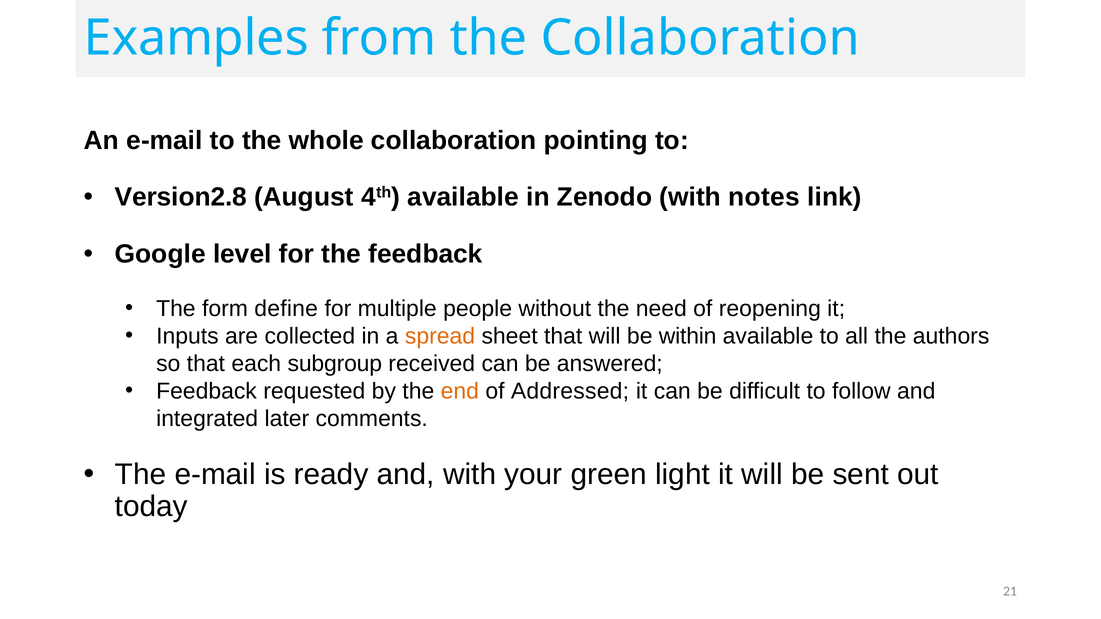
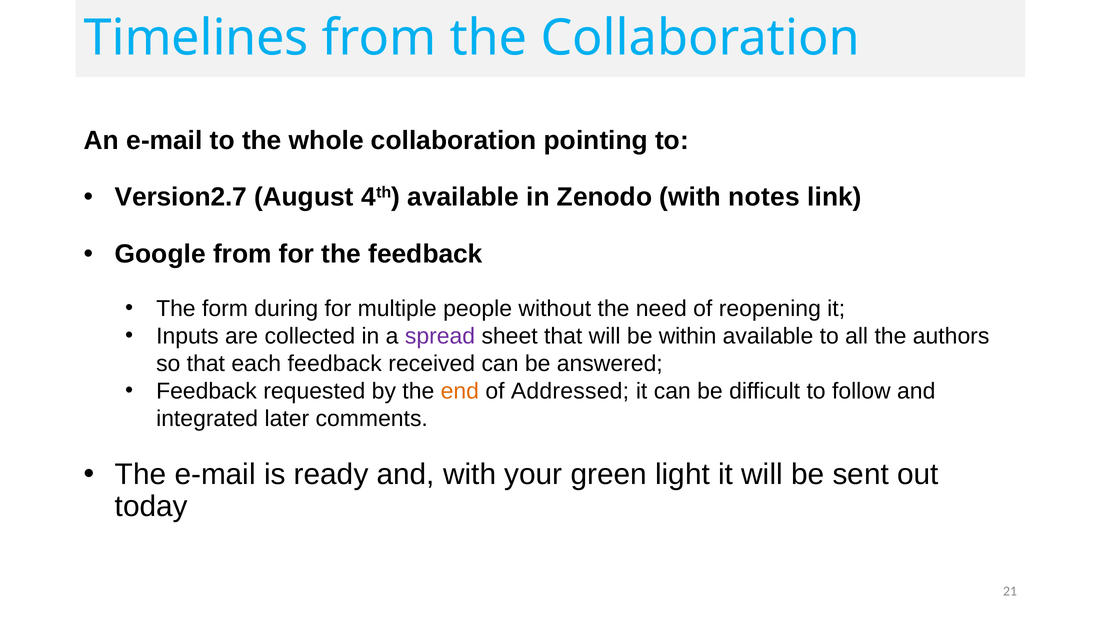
Examples: Examples -> Timelines (196, 38)
Version2.8: Version2.8 -> Version2.7 (181, 197)
Google level: level -> from (242, 254)
define: define -> during (286, 309)
spread colour: orange -> purple (440, 336)
each subgroup: subgroup -> feedback (335, 364)
